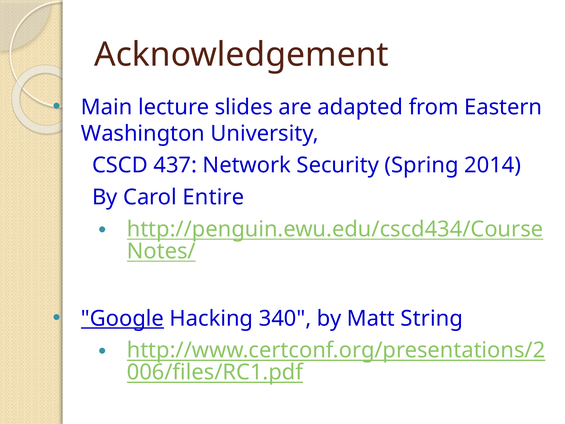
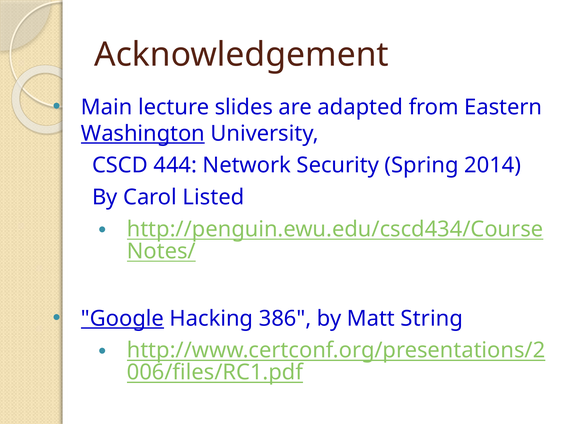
Washington underline: none -> present (143, 133)
437: 437 -> 444 (175, 165)
Entire: Entire -> Listed (213, 197)
340: 340 -> 386 (285, 318)
